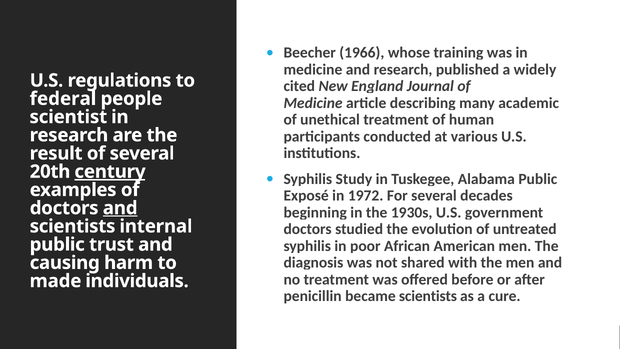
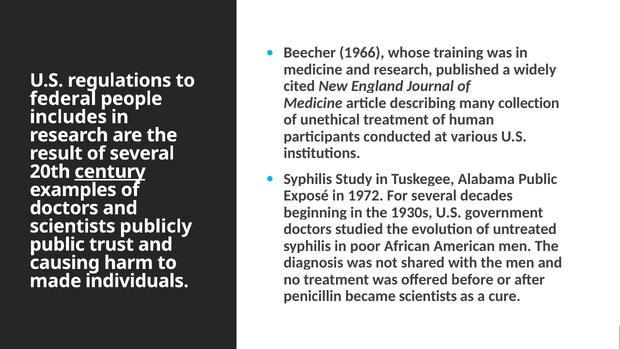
academic: academic -> collection (529, 103)
scientist: scientist -> includes (68, 117)
and underline: present -> none (120, 208)
internal: internal -> publicly (156, 226)
